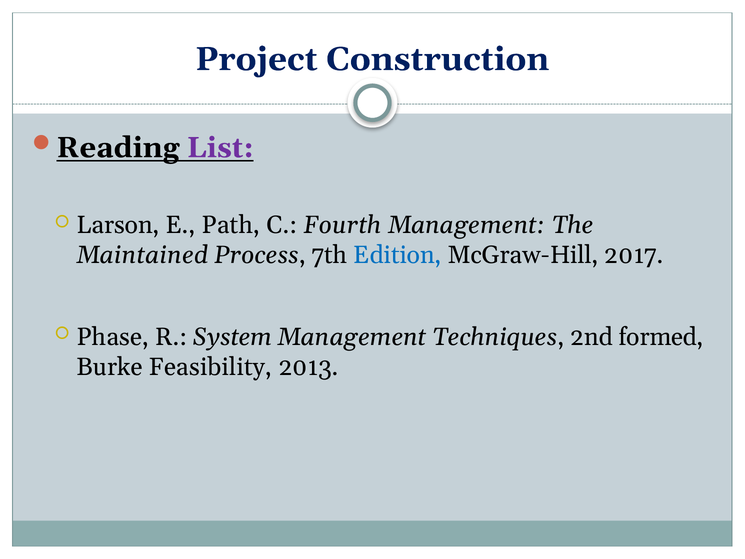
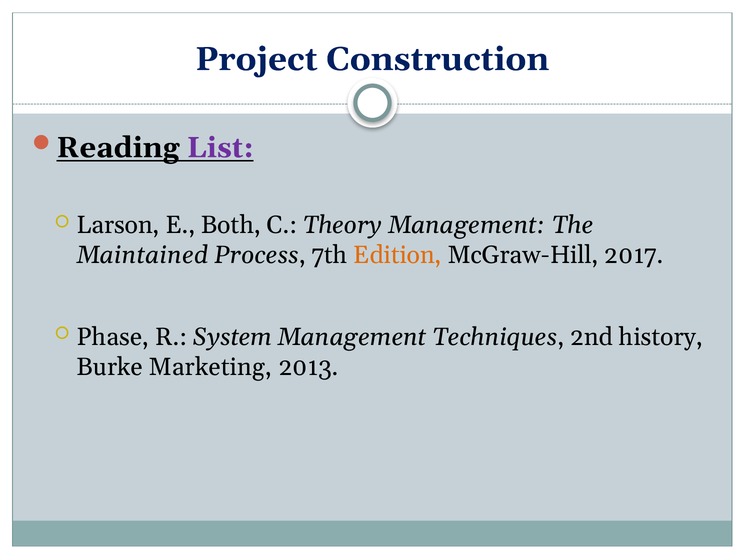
Path: Path -> Both (231, 225)
Fourth: Fourth -> Theory (343, 225)
Edition colour: blue -> orange (397, 255)
formed: formed -> history (661, 337)
Feasibility: Feasibility -> Marketing (210, 367)
